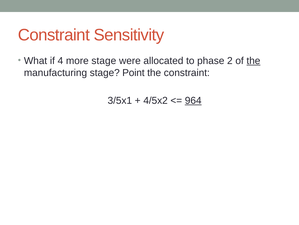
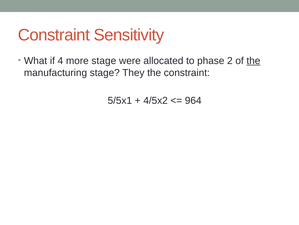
Point: Point -> They (133, 72)
3/5x1: 3/5x1 -> 5/5x1 (120, 100)
964 underline: present -> none (193, 100)
